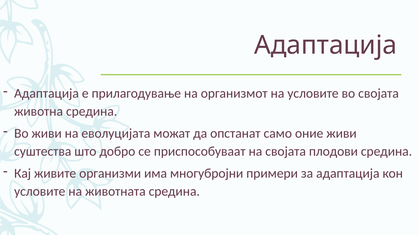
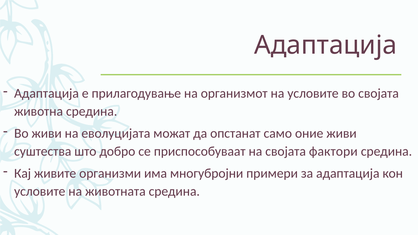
плодови: плодови -> фактори (333, 152)
